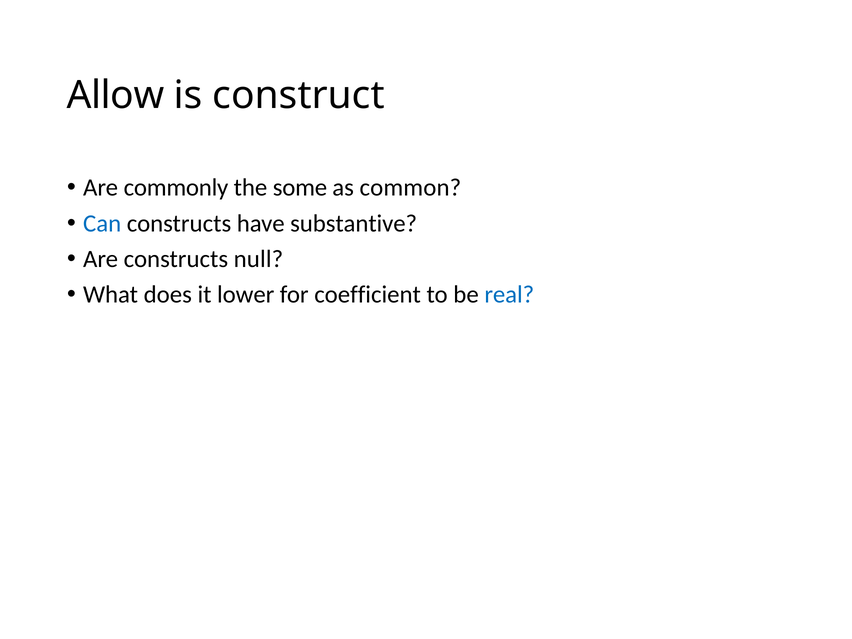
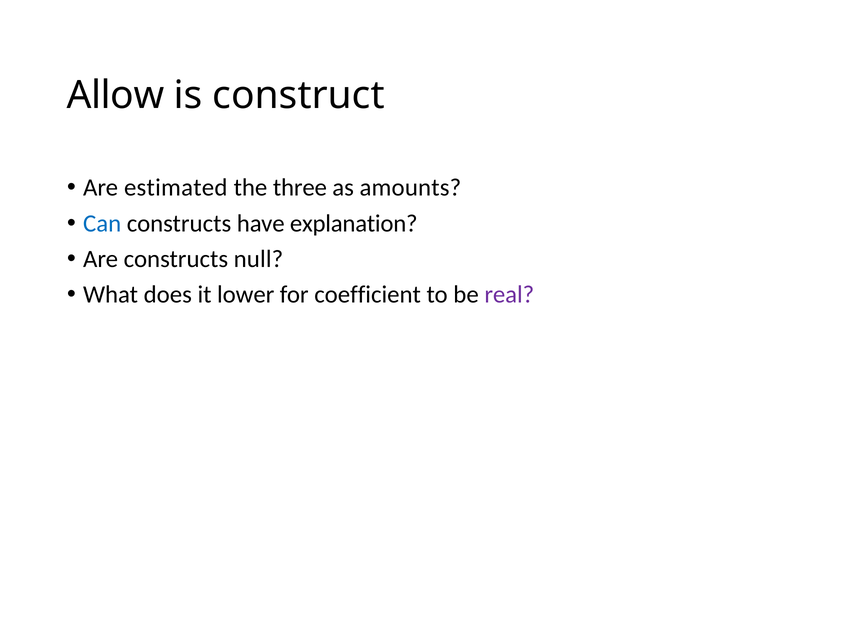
commonly: commonly -> estimated (176, 188)
some: some -> three (300, 188)
common: common -> amounts (410, 188)
substantive: substantive -> explanation (354, 223)
real colour: blue -> purple (509, 295)
